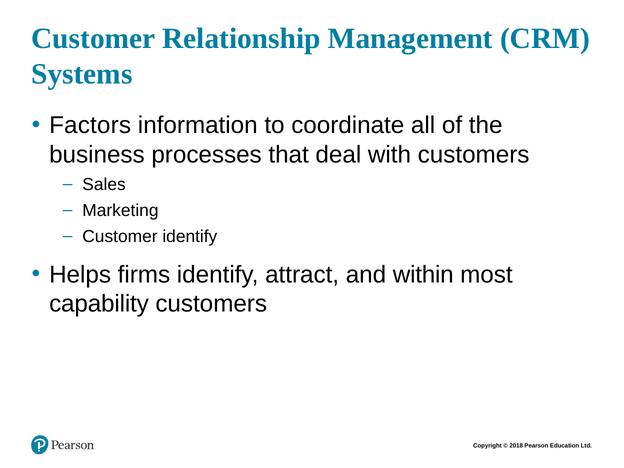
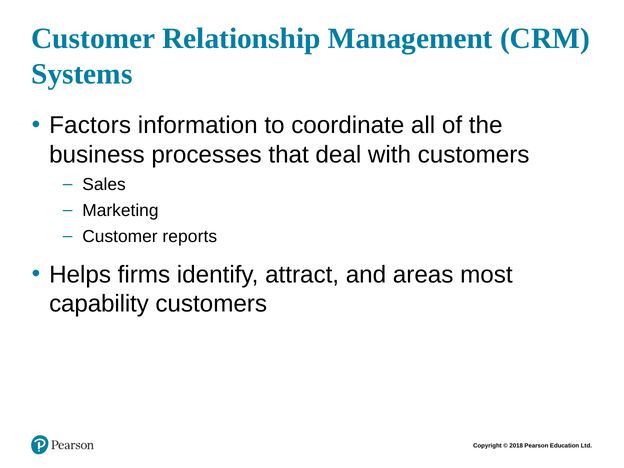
Customer identify: identify -> reports (190, 236)
within: within -> areas (423, 275)
